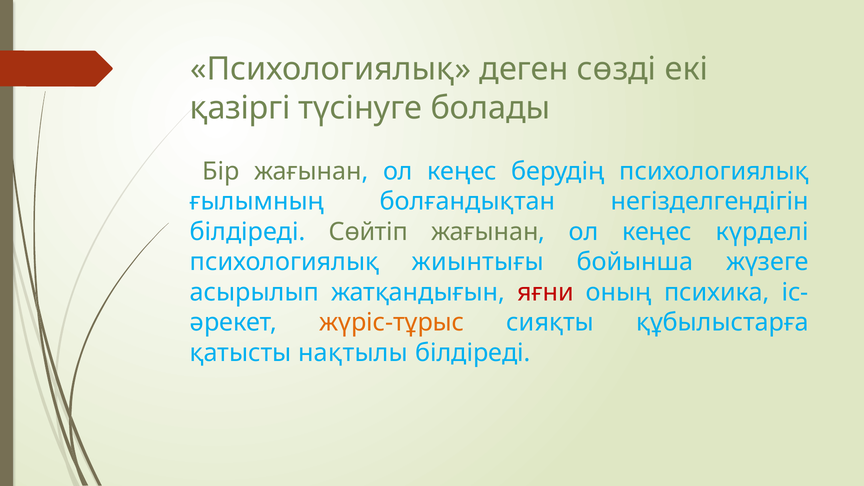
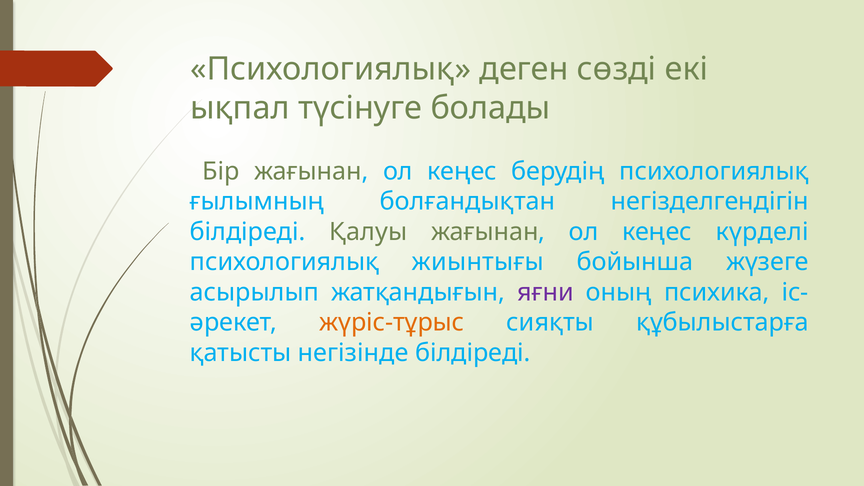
қазіргі: қазіргі -> ықпал (240, 108)
Сөйтіп: Сөйтіп -> Қалуы (368, 232)
яғни colour: red -> purple (545, 292)
нақтылы: нақтылы -> негізінде (353, 353)
